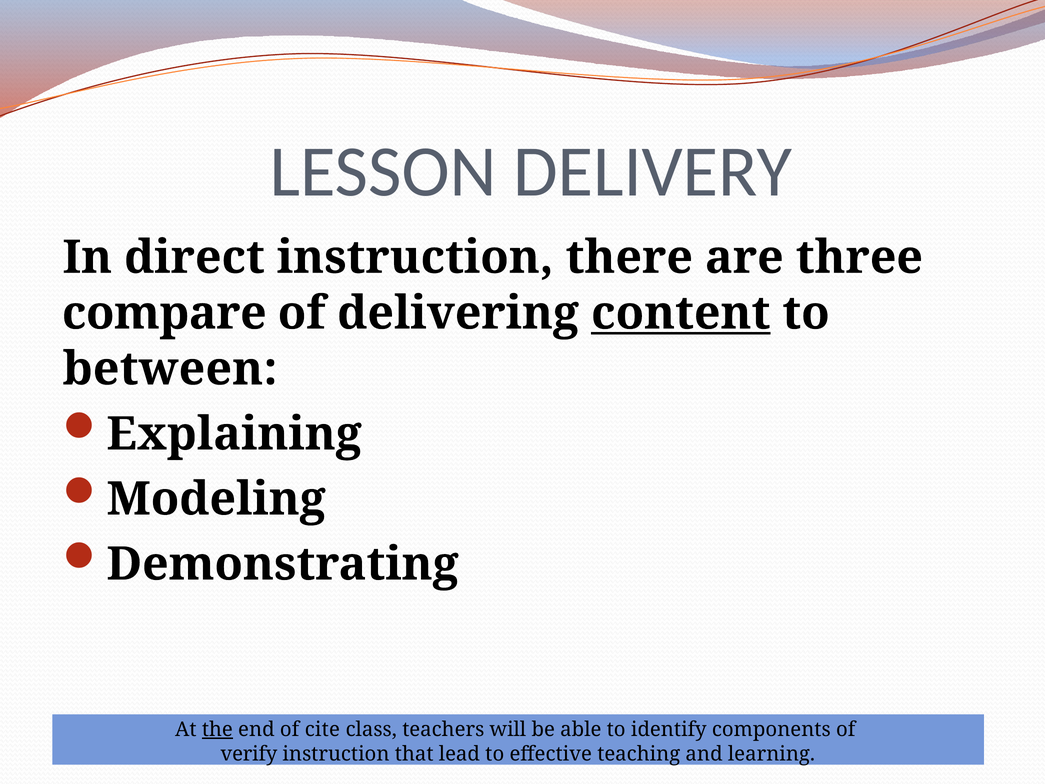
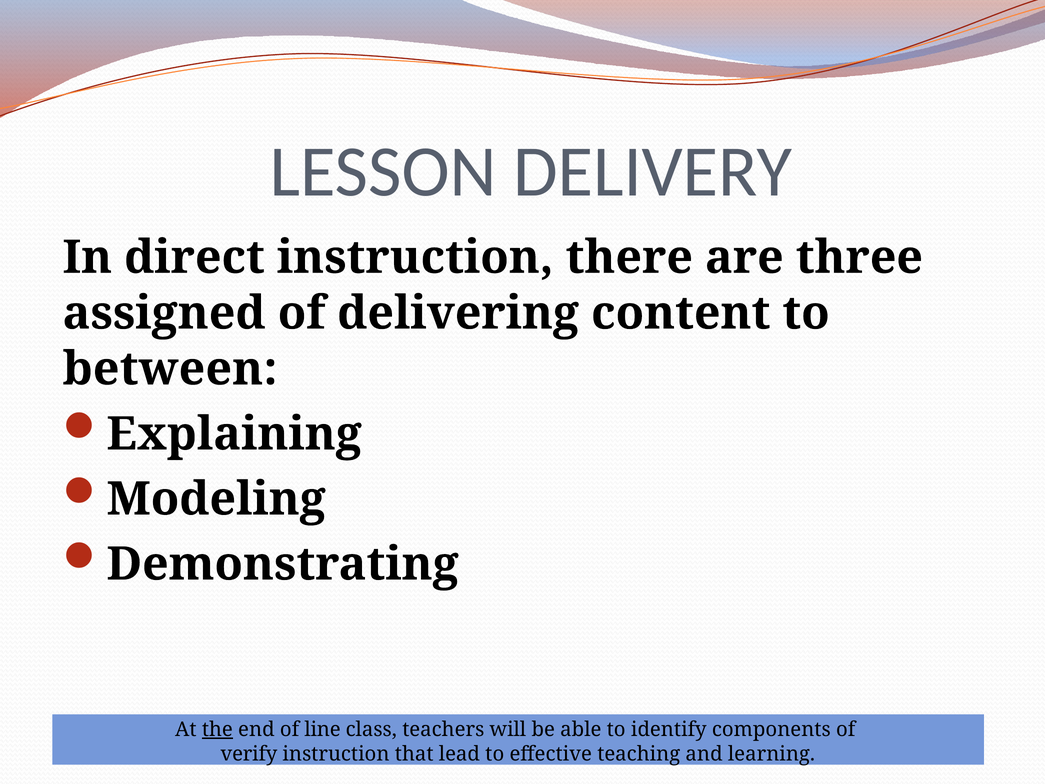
compare: compare -> assigned (164, 313)
content underline: present -> none (681, 313)
cite: cite -> line (323, 729)
